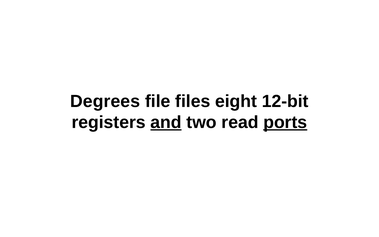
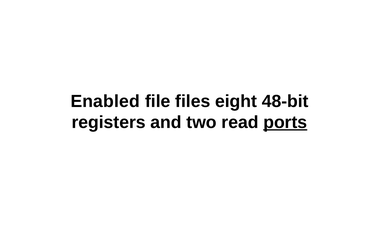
Degrees: Degrees -> Enabled (105, 101)
12-bit: 12-bit -> 48-bit (285, 101)
and underline: present -> none (166, 122)
